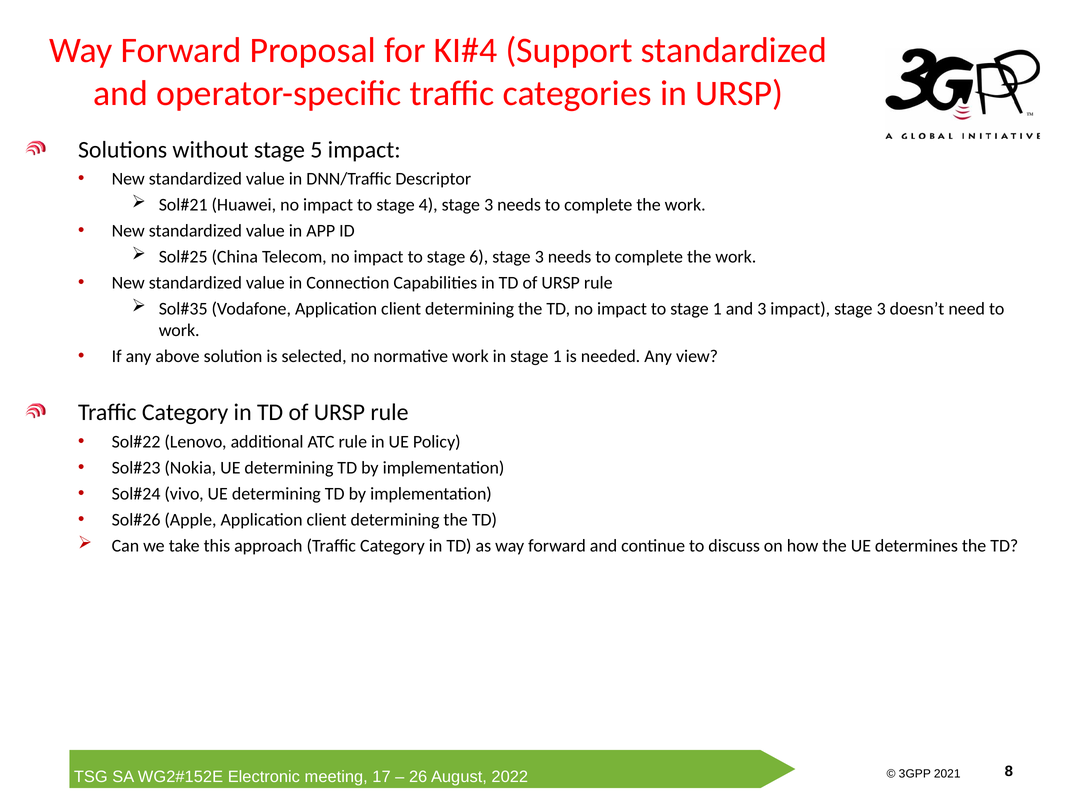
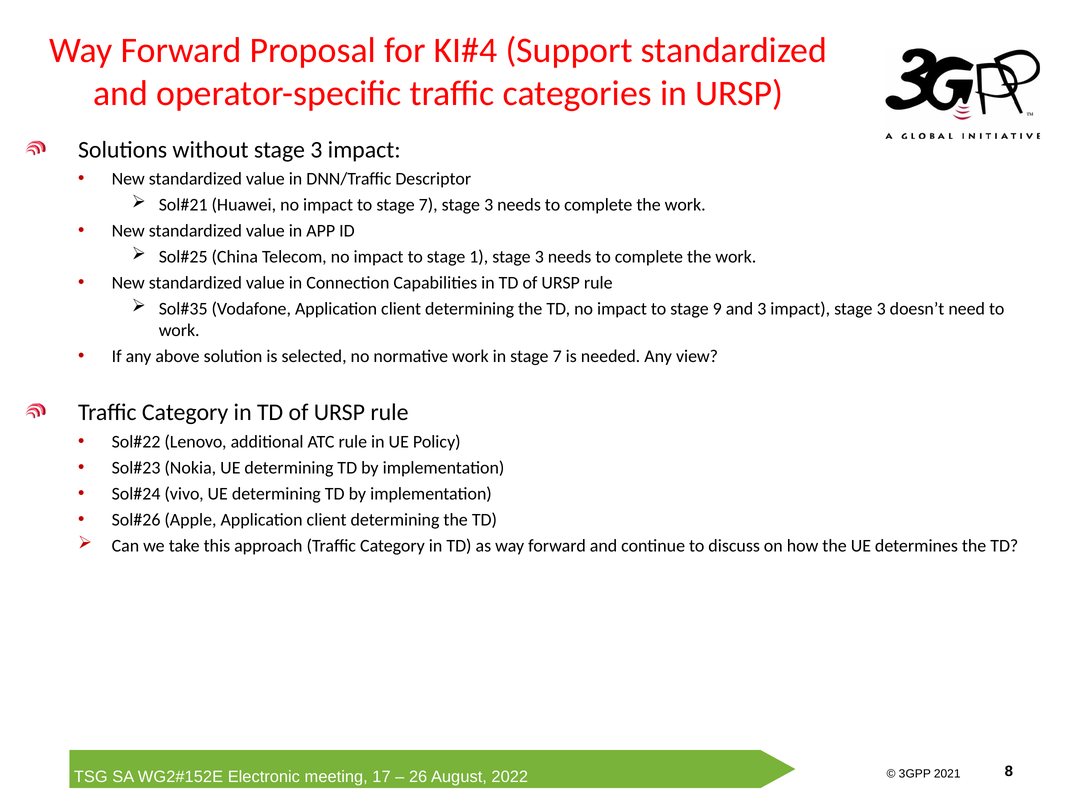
without stage 5: 5 -> 3 (316, 150)
to stage 4: 4 -> 7 (428, 205)
6: 6 -> 1 (479, 257)
to stage 1: 1 -> 9 (717, 309)
in stage 1: 1 -> 7 (557, 356)
